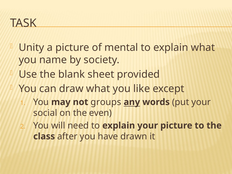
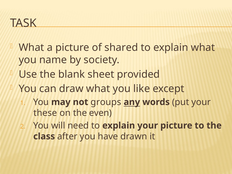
Unity: Unity -> What (31, 47)
mental: mental -> shared (121, 47)
social: social -> these (45, 113)
